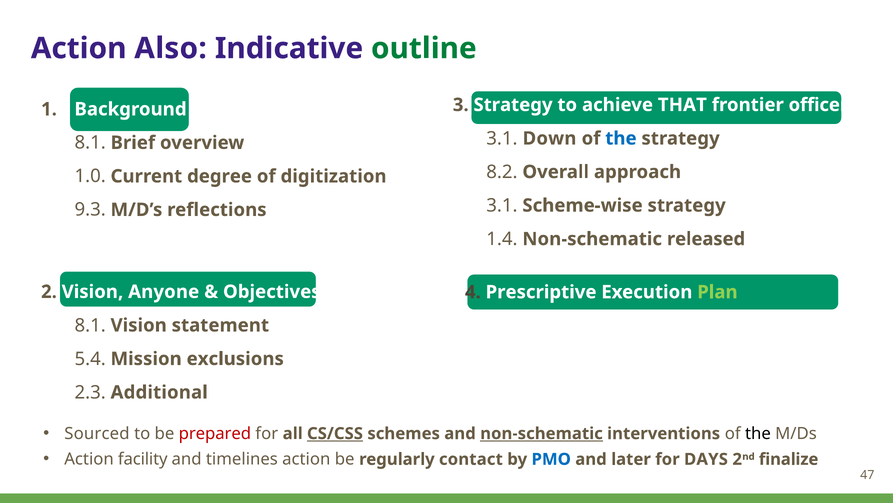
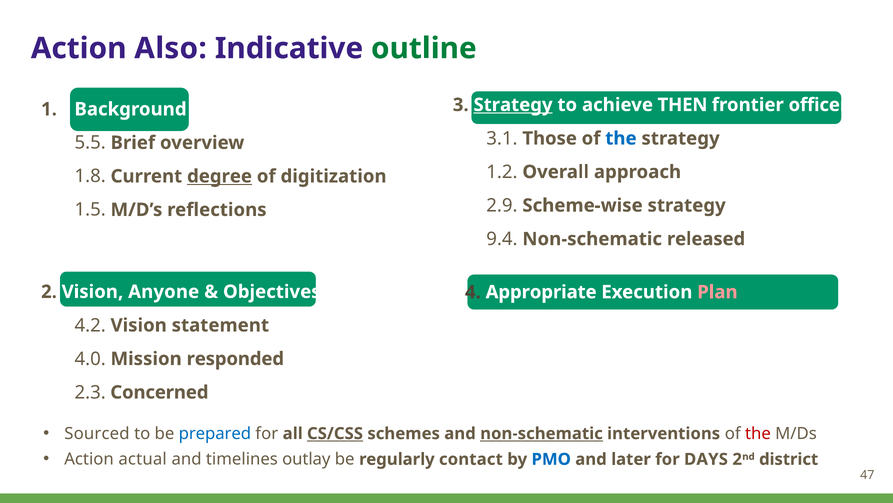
Strategy underline: none -> present (513, 105)
THAT: THAT -> THEN (682, 105)
Down: Down -> Those (550, 138)
8.1: 8.1 -> 5.5 (90, 143)
8.2: 8.2 -> 1.2 (502, 172)
1.0: 1.0 -> 1.8 (90, 176)
degree underline: none -> present (220, 176)
3.1: 3.1 -> 2.9 (502, 205)
9.3: 9.3 -> 1.5 (90, 210)
1.4: 1.4 -> 9.4 (502, 239)
Prescriptive: Prescriptive -> Appropriate (541, 292)
Plan colour: light green -> pink (717, 292)
8.1: 8.1 -> 4.2 (90, 325)
5.4: 5.4 -> 4.0 (90, 358)
exclusions: exclusions -> responded (235, 358)
Additional: Additional -> Concerned (159, 392)
prepared colour: red -> blue (215, 433)
the colour: black -> red (758, 433)
facility: facility -> actual (143, 459)
timelines action: action -> outlay (306, 459)
finalize: finalize -> district (789, 459)
